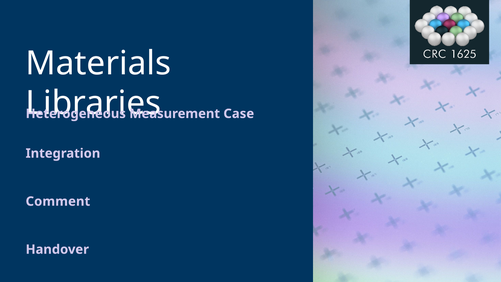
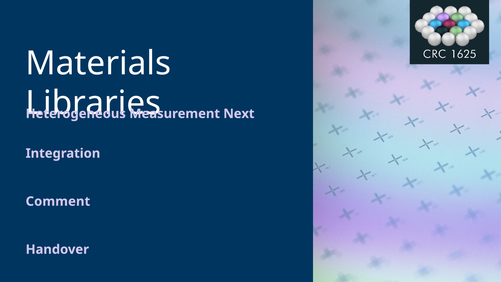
Case: Case -> Next (239, 114)
